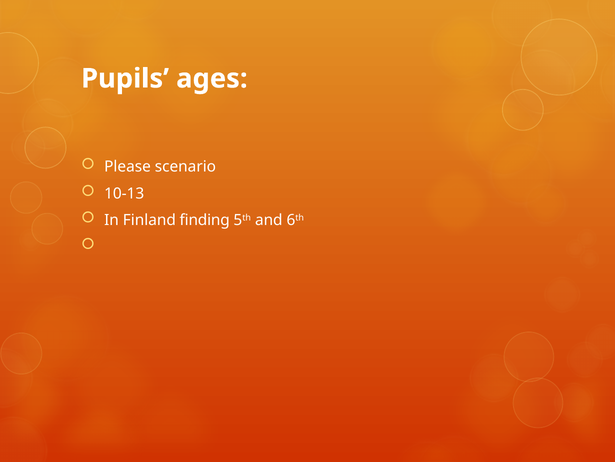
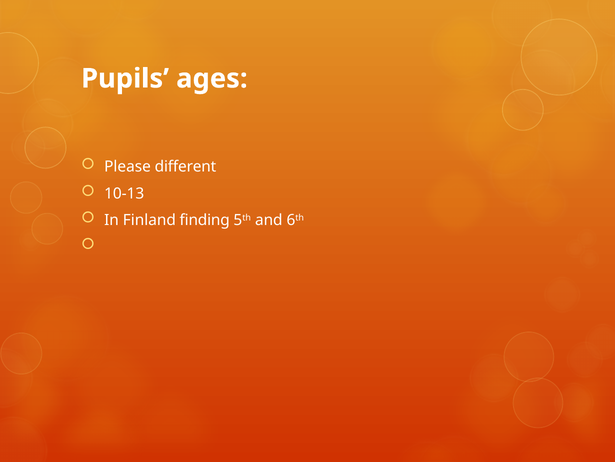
scenario: scenario -> different (185, 166)
